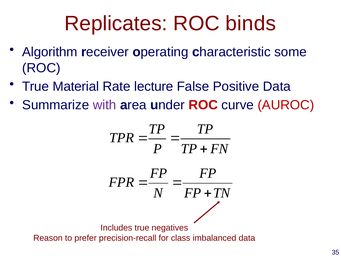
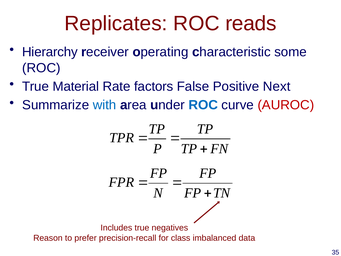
binds: binds -> reads (251, 23)
Algorithm: Algorithm -> Hierarchy (50, 52)
lecture: lecture -> factors (154, 86)
Positive Data: Data -> Next (277, 86)
with colour: purple -> blue (105, 105)
ROC colour: red -> blue (203, 105)
